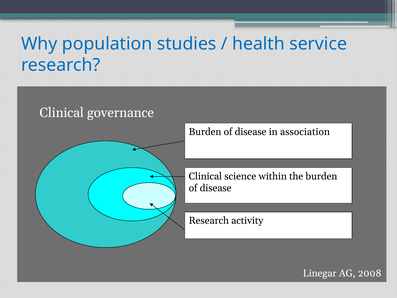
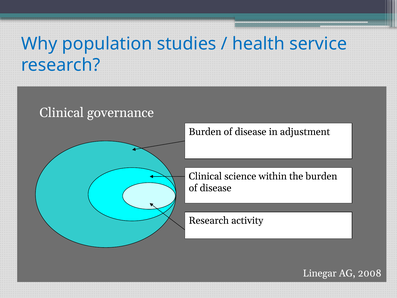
association: association -> adjustment (305, 132)
